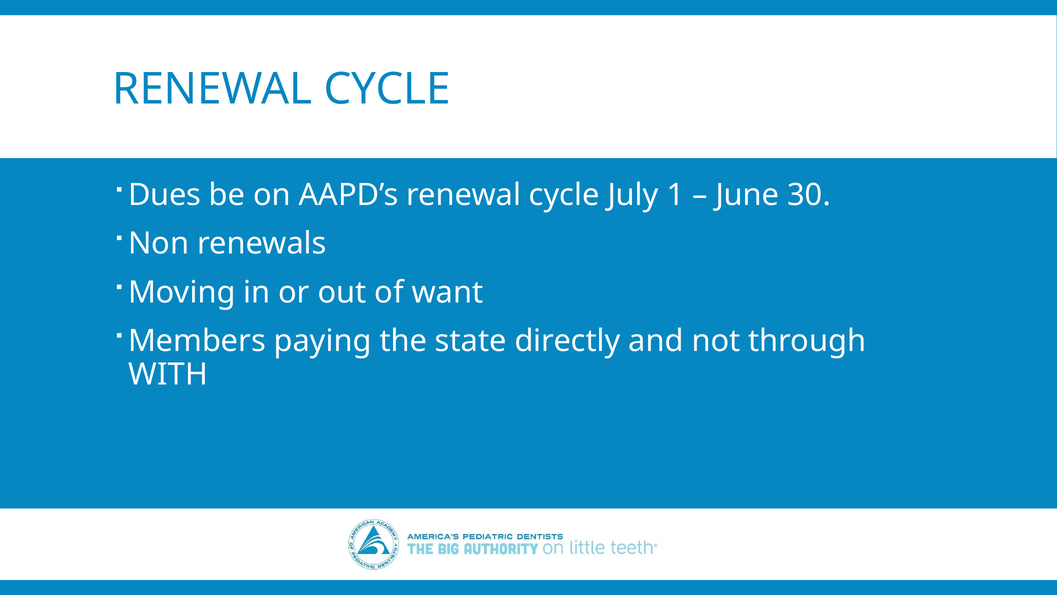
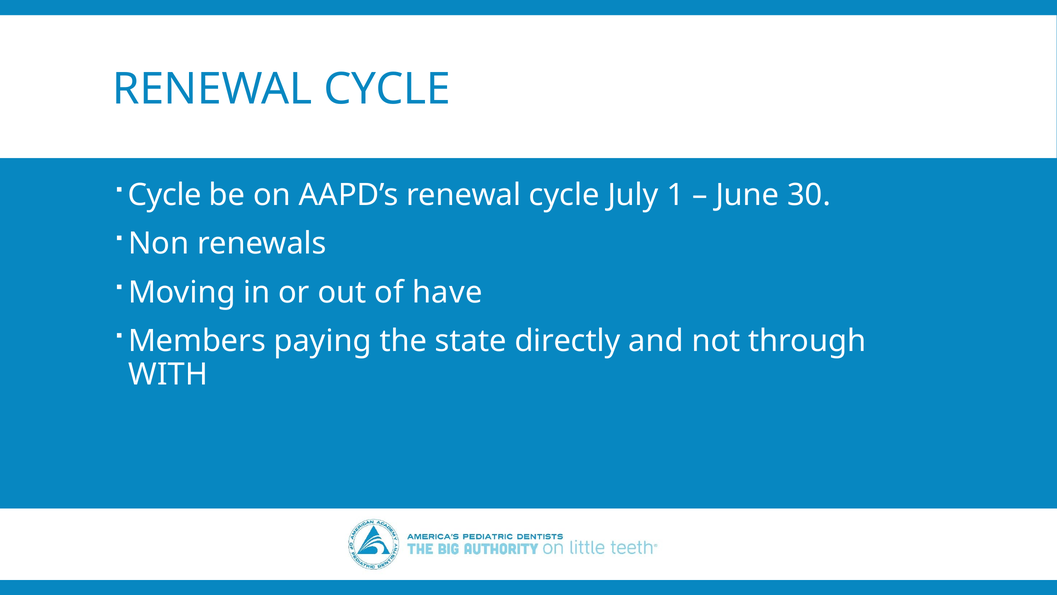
Dues: Dues -> Cycle (165, 195)
want: want -> have (447, 292)
